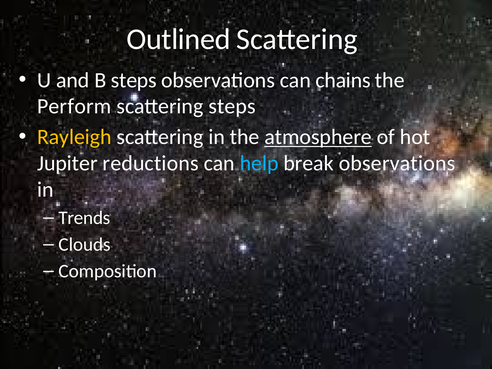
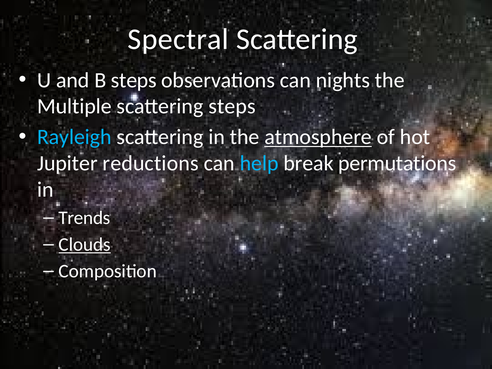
Outlined: Outlined -> Spectral (178, 39)
chains: chains -> nights (343, 80)
Perform: Perform -> Multiple (74, 106)
Rayleigh colour: yellow -> light blue (74, 137)
break observations: observations -> permutations (397, 163)
Clouds underline: none -> present (85, 245)
